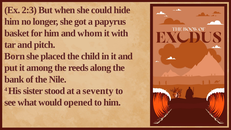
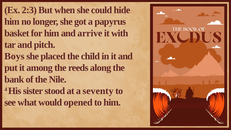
whom: whom -> arrive (90, 33)
Born: Born -> Boys (14, 56)
